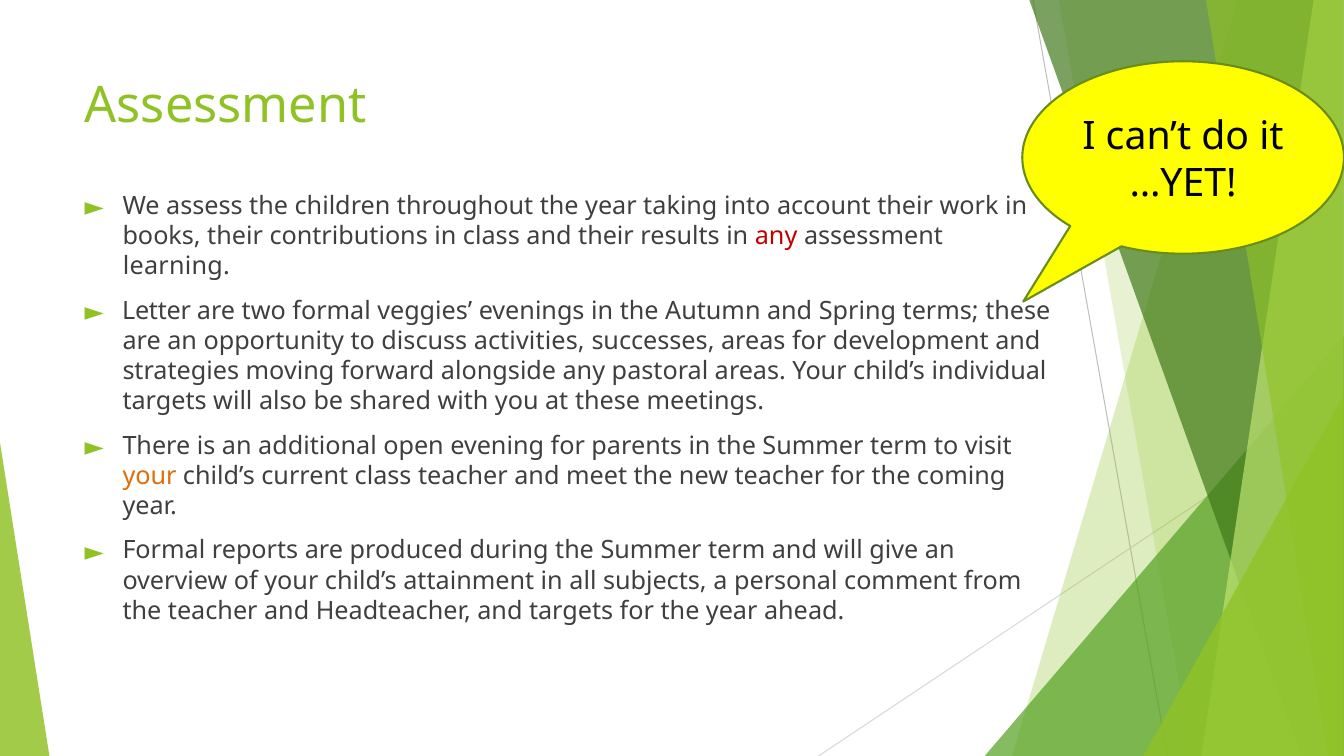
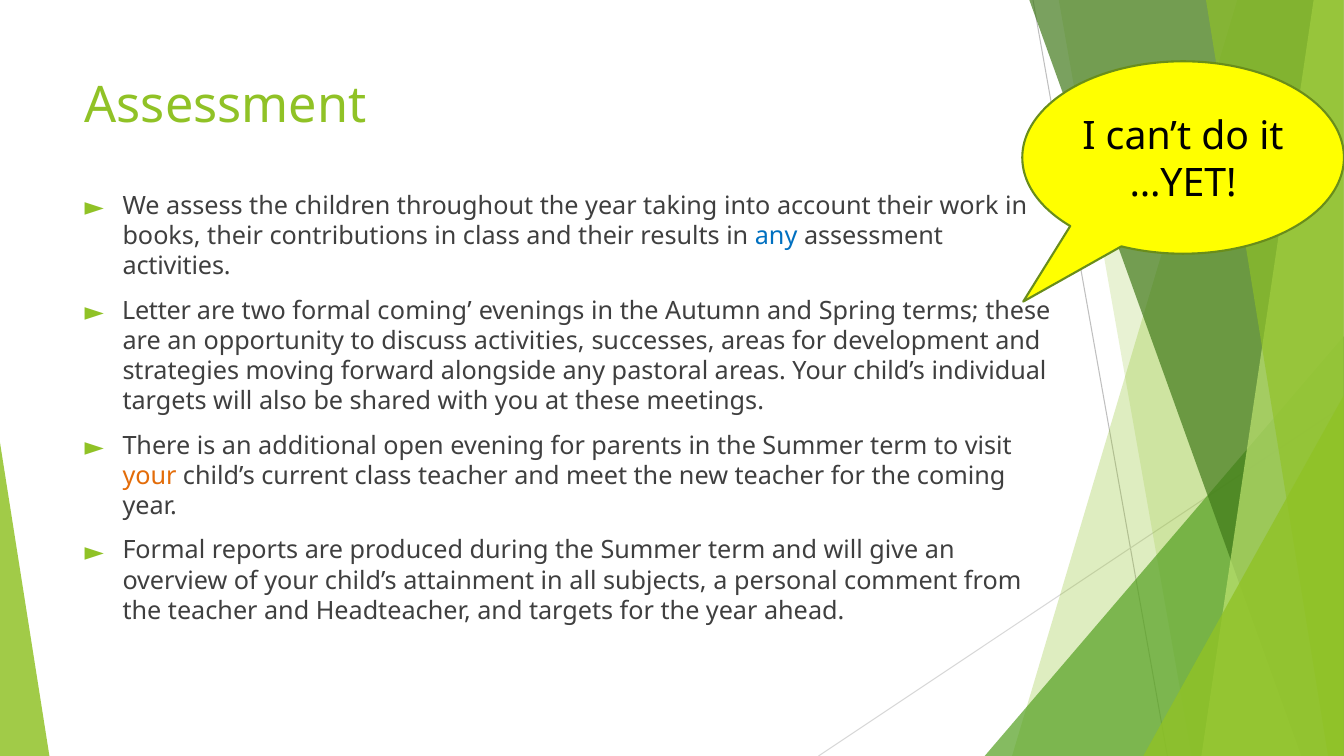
any colour: red -> blue (776, 236)
learning: learning -> activities (177, 266)
formal veggies: veggies -> coming (425, 311)
